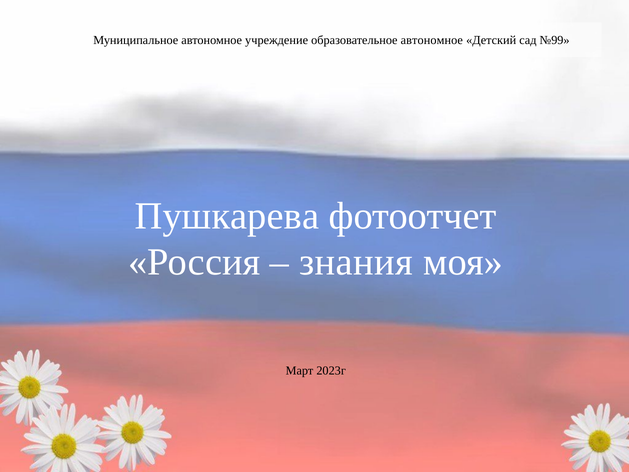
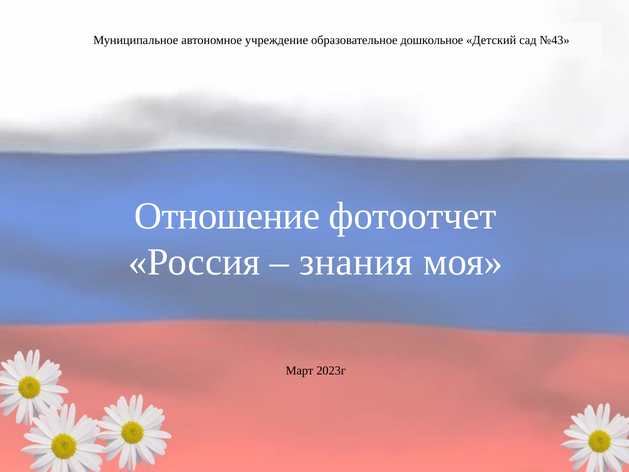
образовательное автономное: автономное -> дошкольное (432, 40)
№99: №99 -> №43 (555, 40)
Пушкарева: Пушкарева -> Отношение (227, 216)
